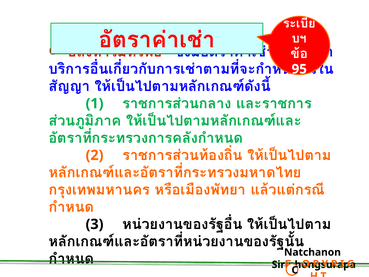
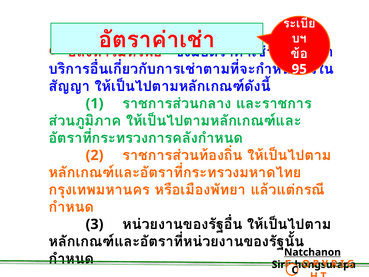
Natchanon underline: none -> present (312, 252)
